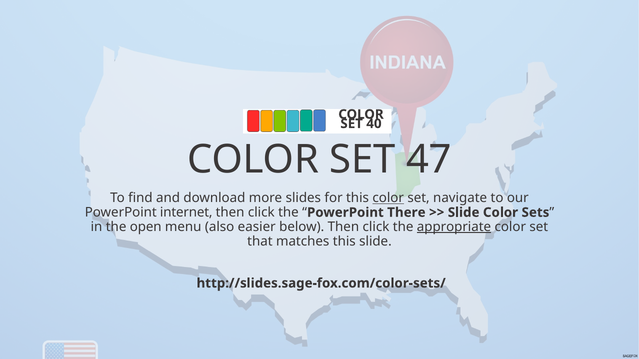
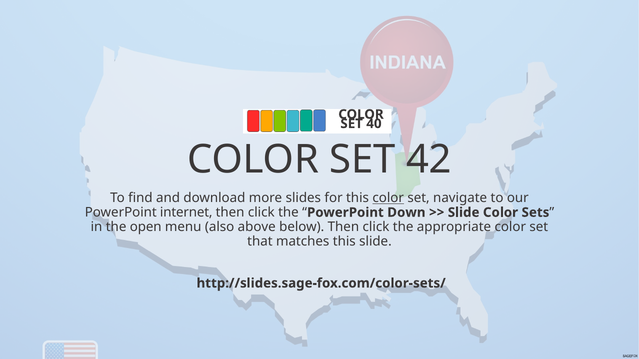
47: 47 -> 42 (429, 160)
There: There -> Down (406, 213)
easier: easier -> above (257, 227)
appropriate underline: present -> none (454, 227)
